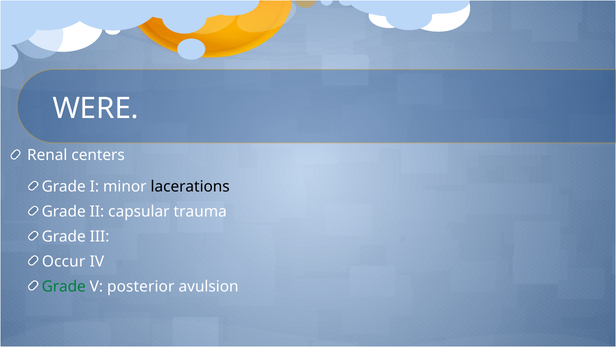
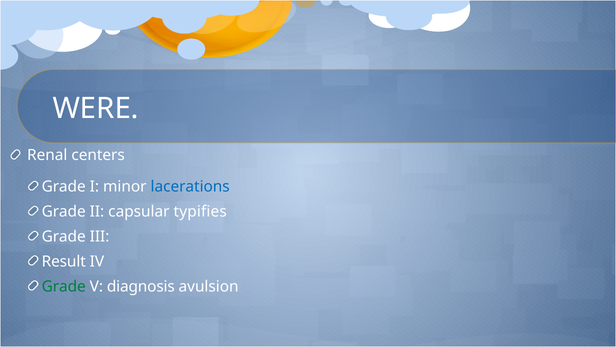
lacerations colour: black -> blue (190, 186)
trauma: trauma -> typifies (200, 211)
Occur: Occur -> Result (64, 261)
posterior: posterior -> diagnosis (141, 286)
